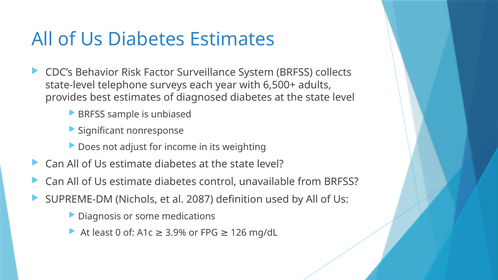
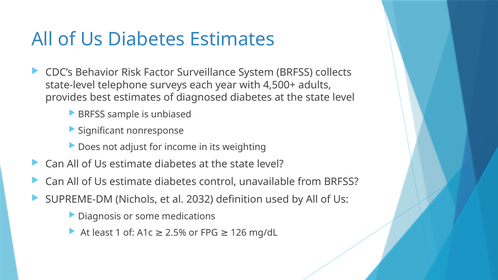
6,500+: 6,500+ -> 4,500+ (279, 85)
2087: 2087 -> 2032 (200, 200)
0: 0 -> 1 (118, 233)
3.9%: 3.9% -> 2.5% (176, 233)
